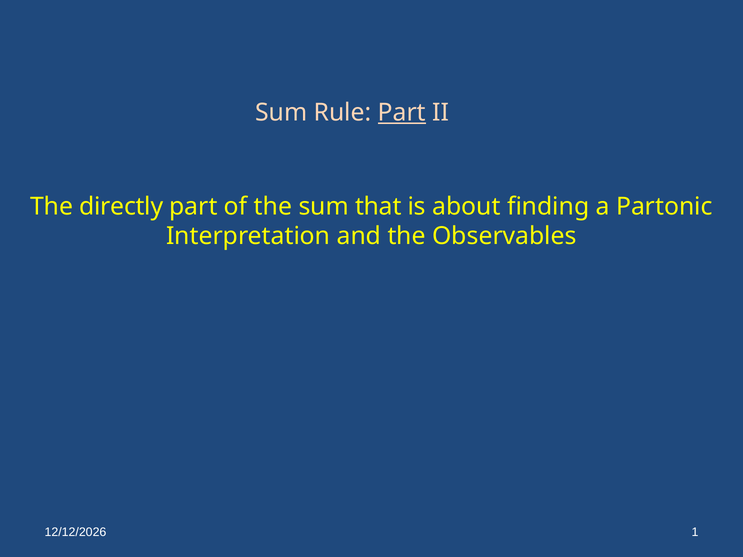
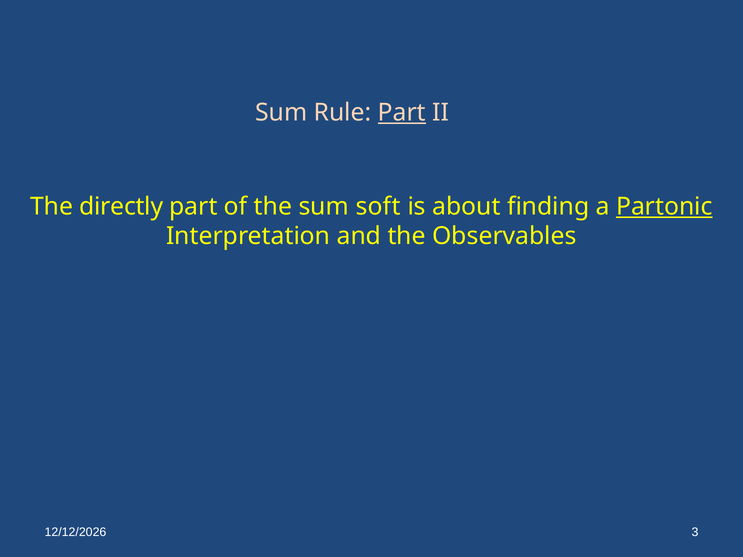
that: that -> soft (378, 207)
Partonic underline: none -> present (664, 207)
1: 1 -> 3 (695, 532)
